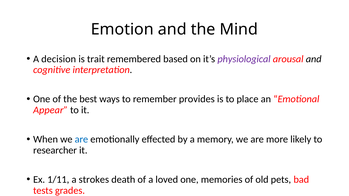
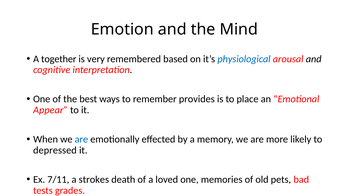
decision: decision -> together (59, 59)
trait: trait -> very (96, 59)
physiological colour: purple -> blue (244, 59)
researcher: researcher -> depressed (55, 151)
1/11: 1/11 -> 7/11 (58, 180)
